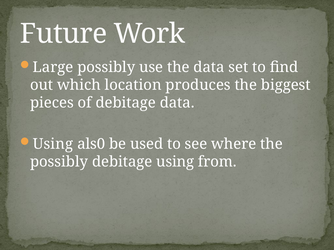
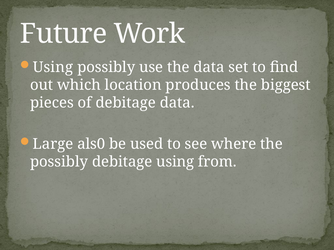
Large: Large -> Using (53, 67)
Using: Using -> Large (53, 144)
